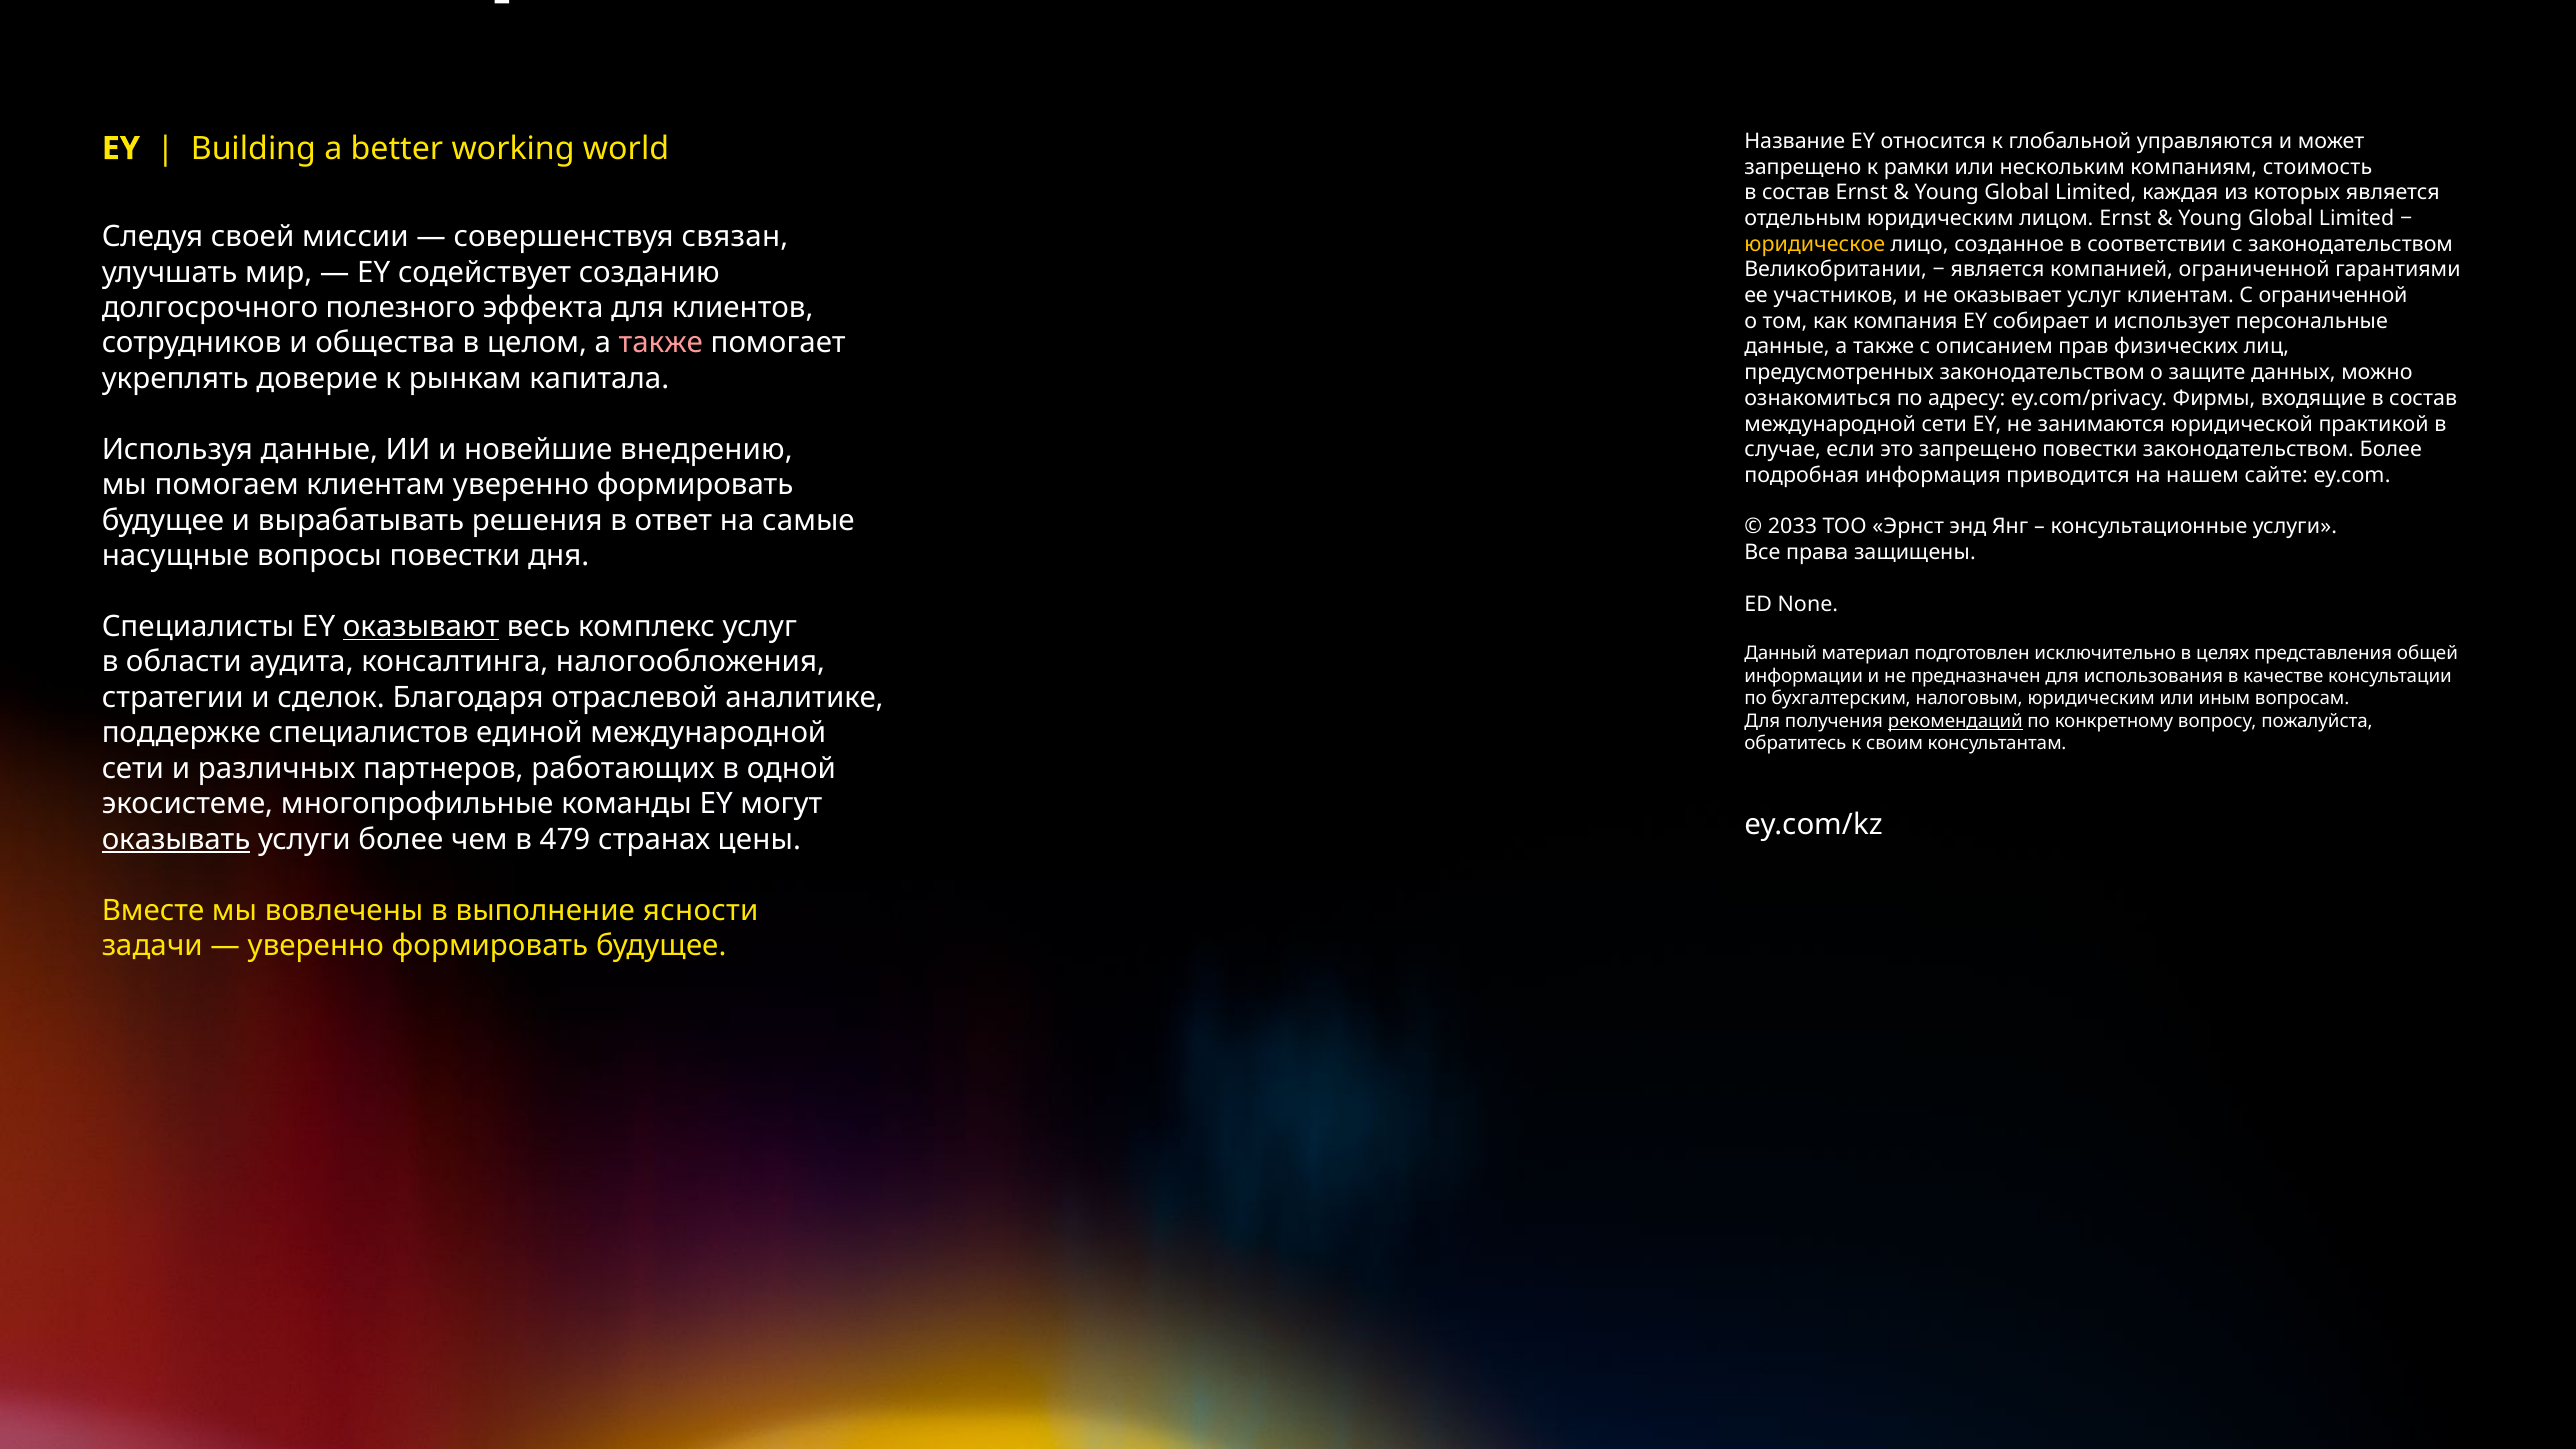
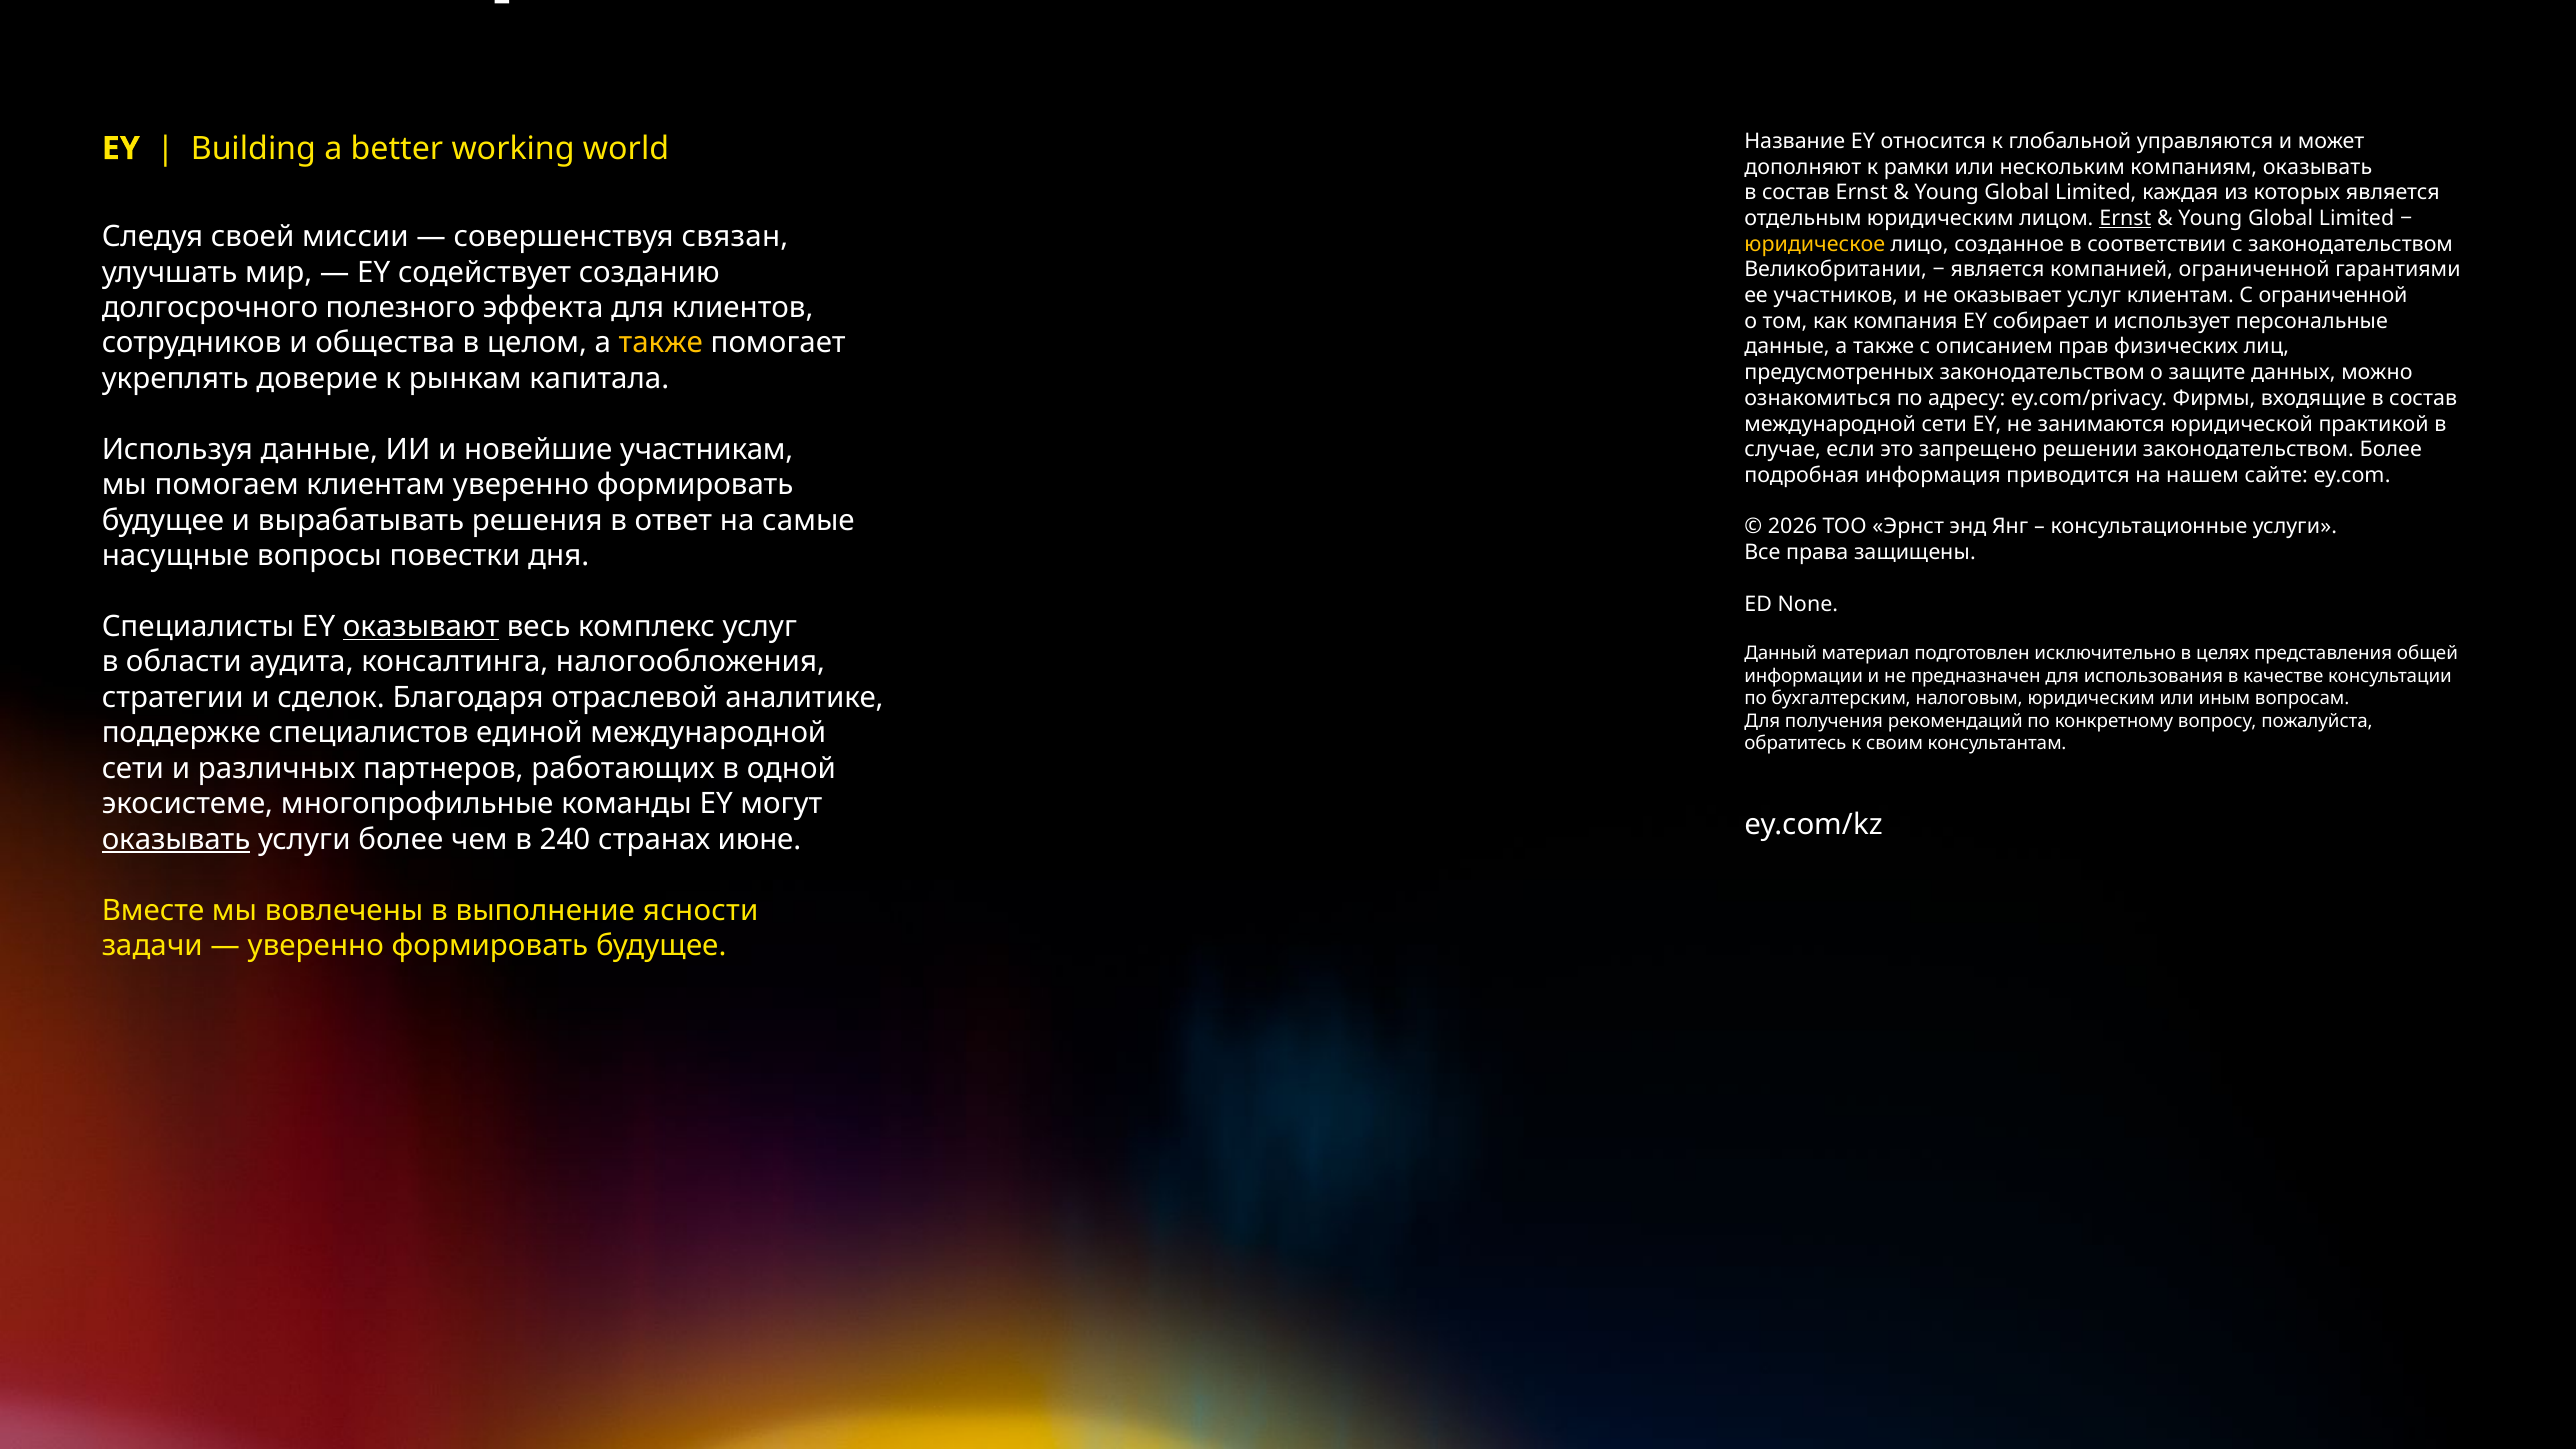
запрещено: запрещено -> дополняют (1803, 167)
компаниям стоимость: стоимость -> оказывать (2318, 167)
Ernst underline: none -> present (2125, 218)
также colour: pink -> yellow (661, 343)
внедрению: внедрению -> участникам (707, 450)
запрещено повестки: повестки -> решении (2090, 450)
2033: 2033 -> 2026 (1792, 527)
рекомендаций underline: present -> none (1955, 721)
479: 479 -> 240 (565, 839)
цены: цены -> июне (759, 839)
